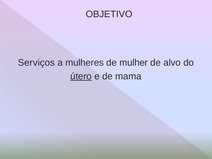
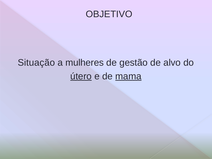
Serviços: Serviços -> Situação (36, 63)
mulher: mulher -> gestão (134, 63)
mama underline: none -> present (128, 76)
